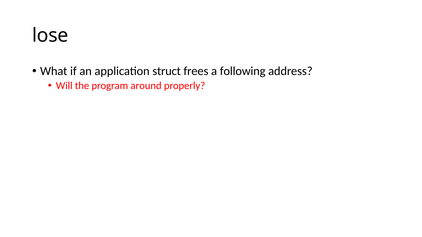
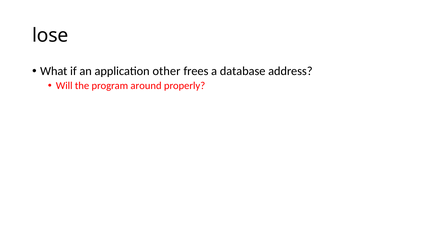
struct: struct -> other (167, 71)
following: following -> database (243, 71)
